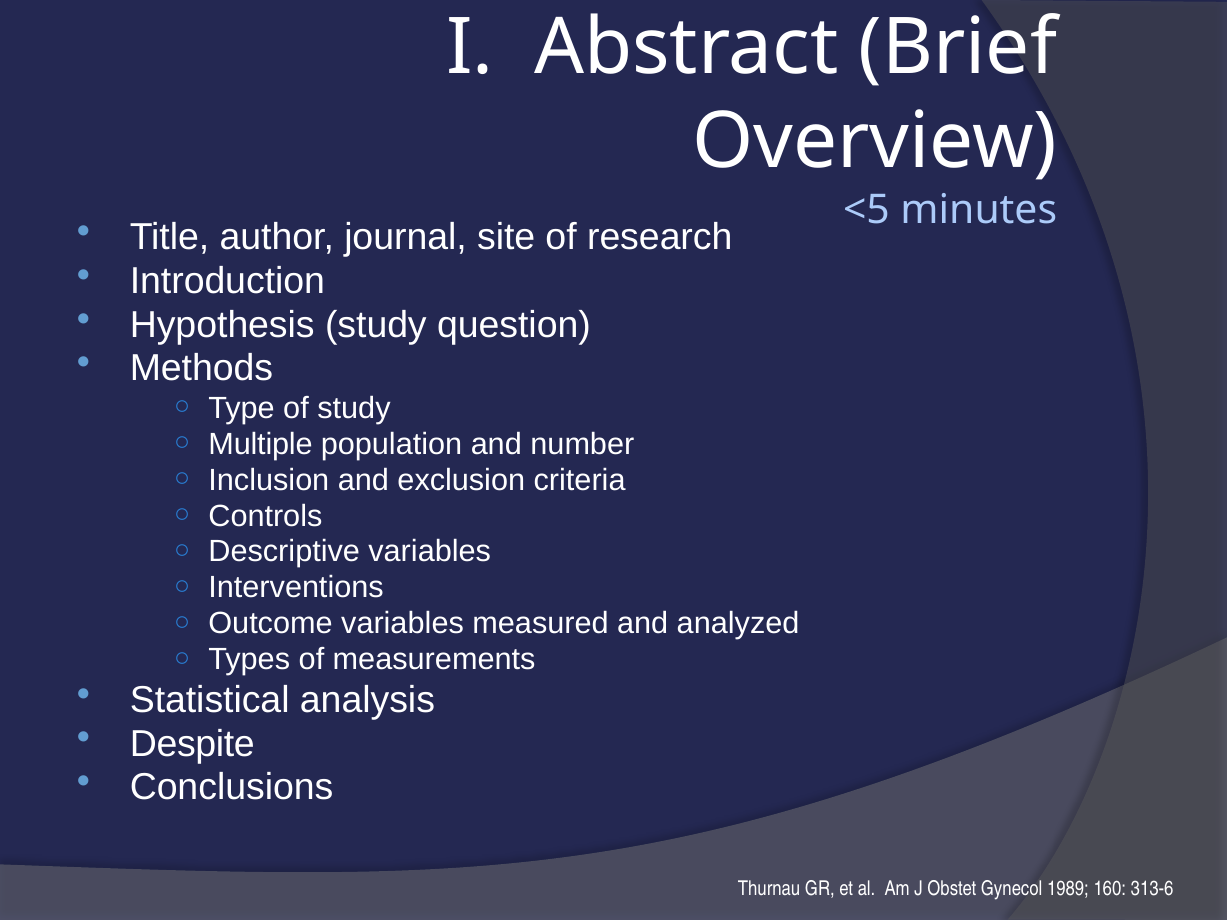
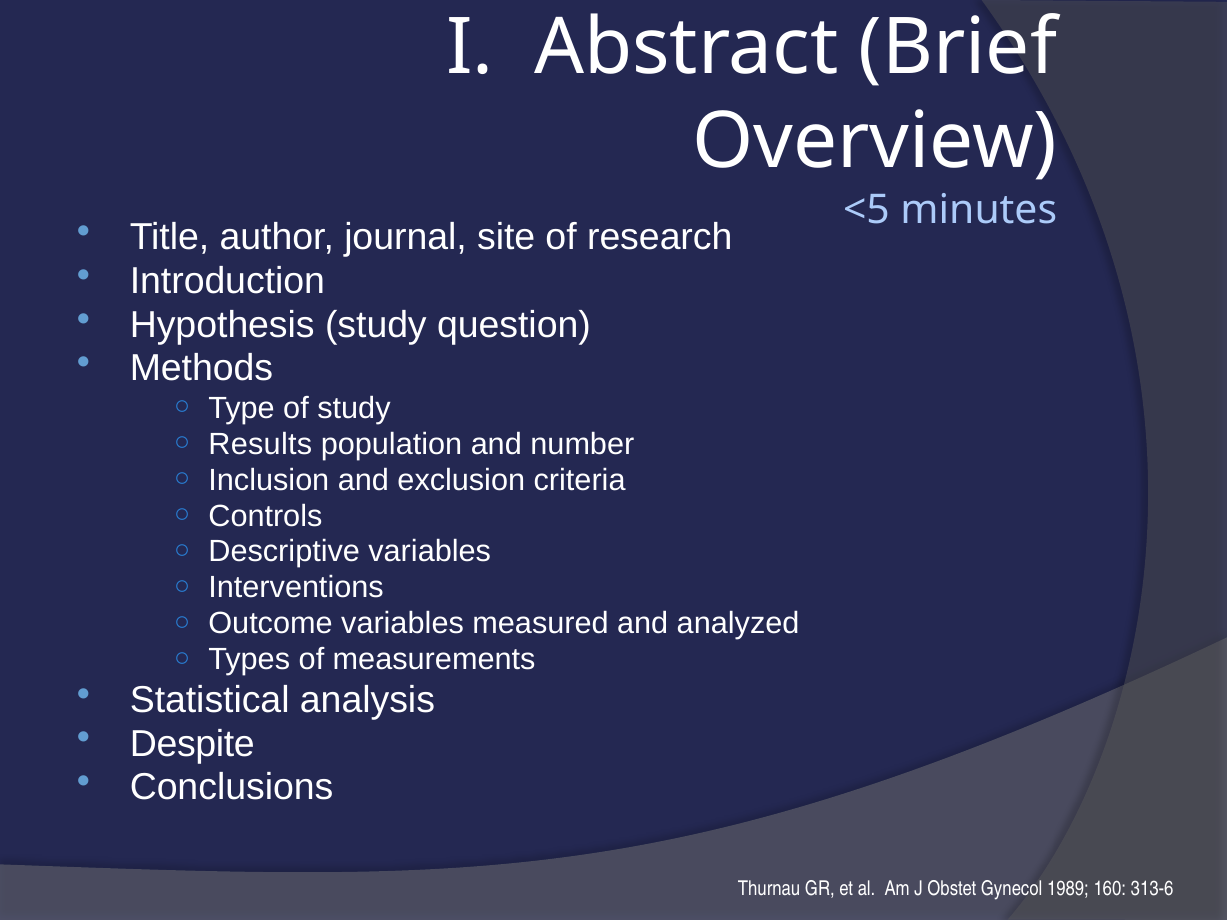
Multiple: Multiple -> Results (260, 444)
